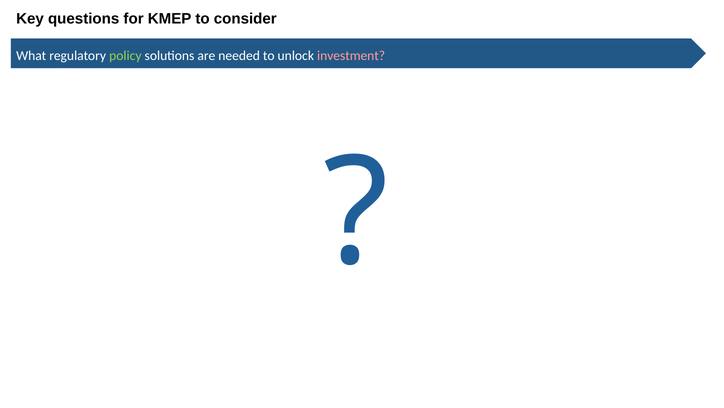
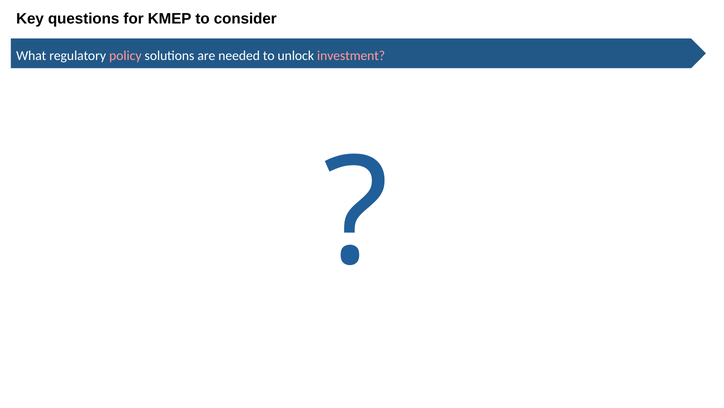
policy colour: light green -> pink (125, 55)
